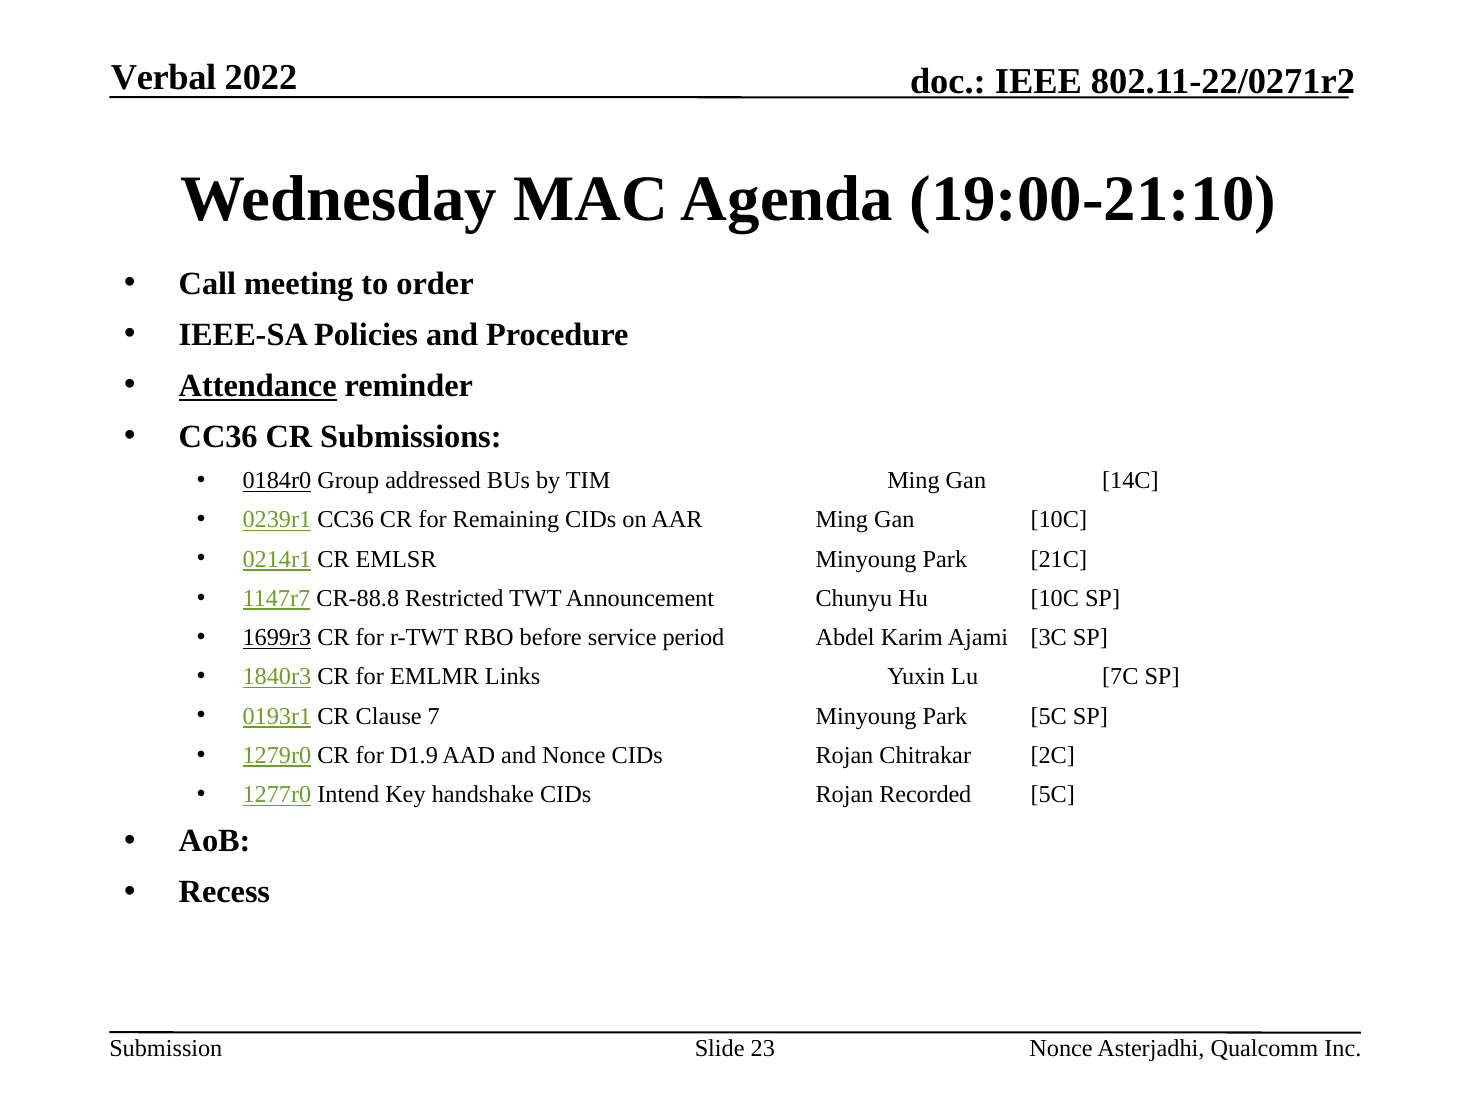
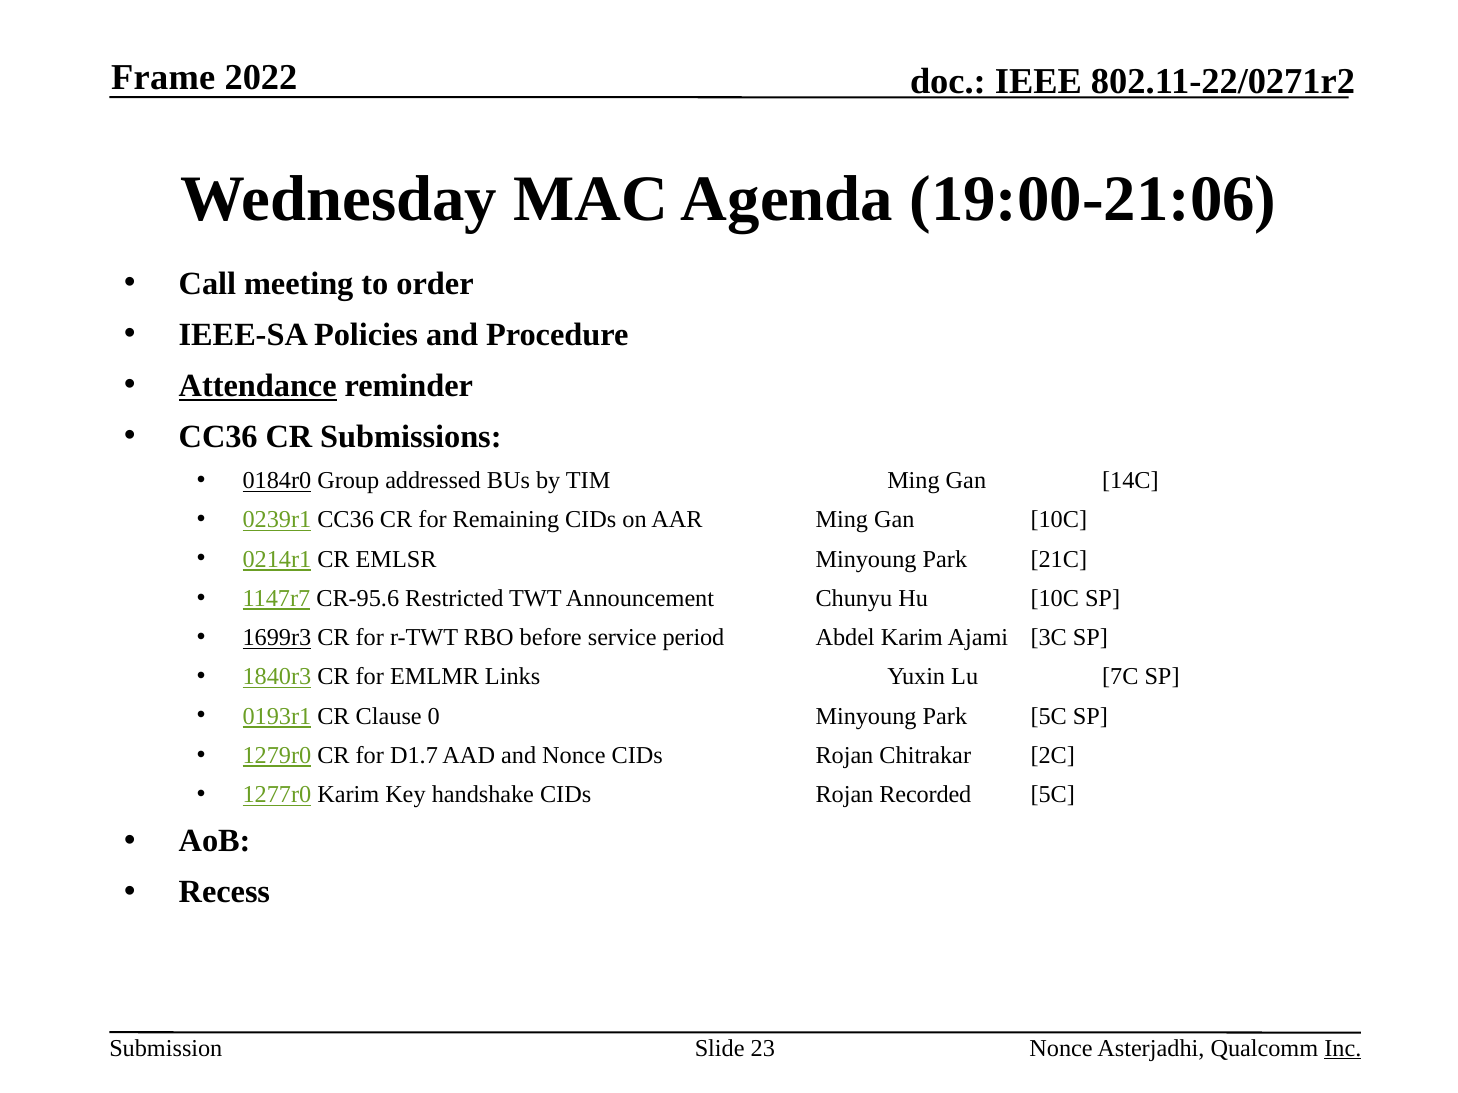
Verbal: Verbal -> Frame (163, 77)
19:00-21:10: 19:00-21:10 -> 19:00-21:06 (1093, 199)
CR-88.8: CR-88.8 -> CR-95.6 (358, 599)
7: 7 -> 0 (434, 716)
D1.9: D1.9 -> D1.7 (414, 756)
1277r0 Intend: Intend -> Karim (348, 795)
Inc underline: none -> present (1343, 1049)
